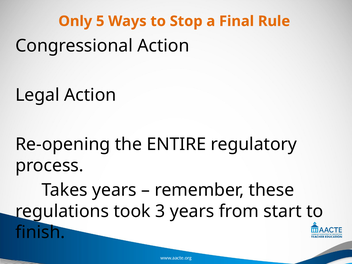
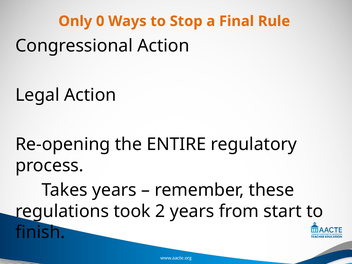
5: 5 -> 0 (100, 21)
3: 3 -> 2 (160, 211)
